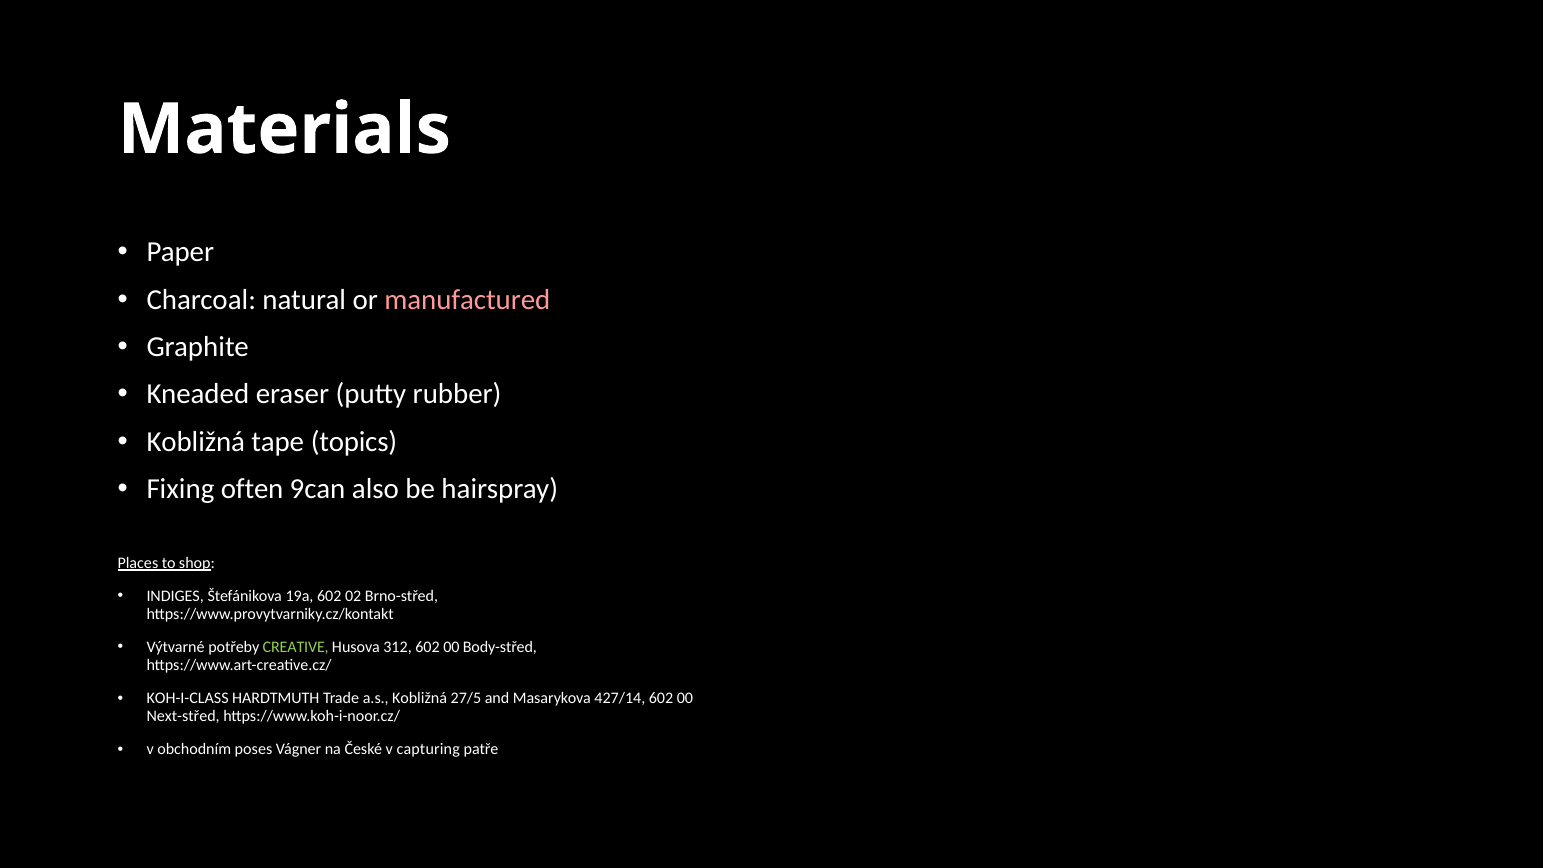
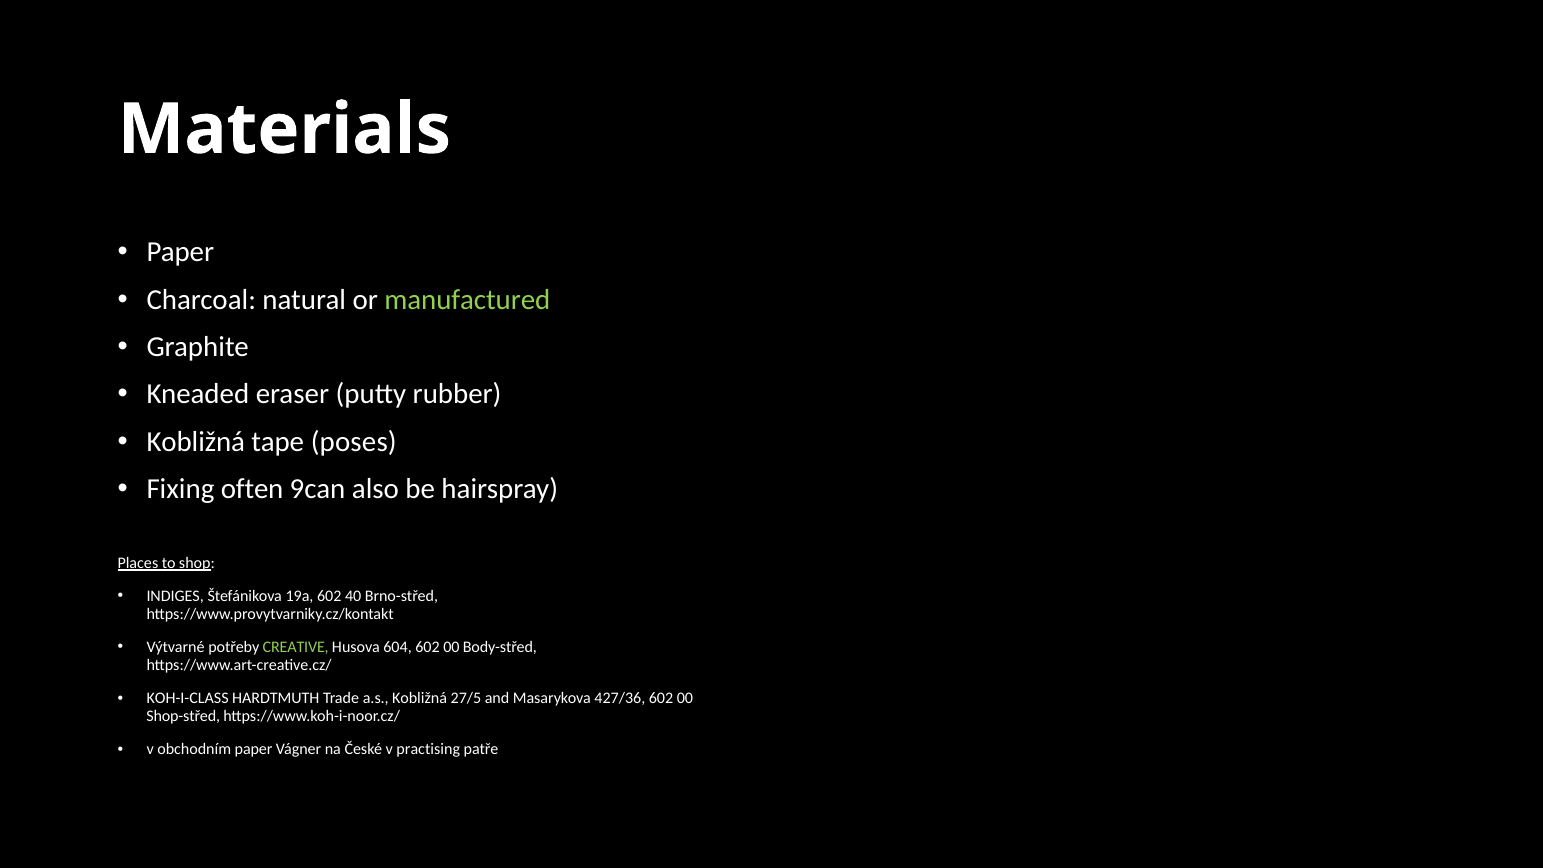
manufactured colour: pink -> light green (467, 300)
topics: topics -> poses (354, 442)
02: 02 -> 40 (353, 596)
312: 312 -> 604 (398, 647)
427/14: 427/14 -> 427/36 (620, 698)
Next-střed: Next-střed -> Shop-střed (183, 716)
obchodním poses: poses -> paper (254, 749)
capturing: capturing -> practising (428, 749)
